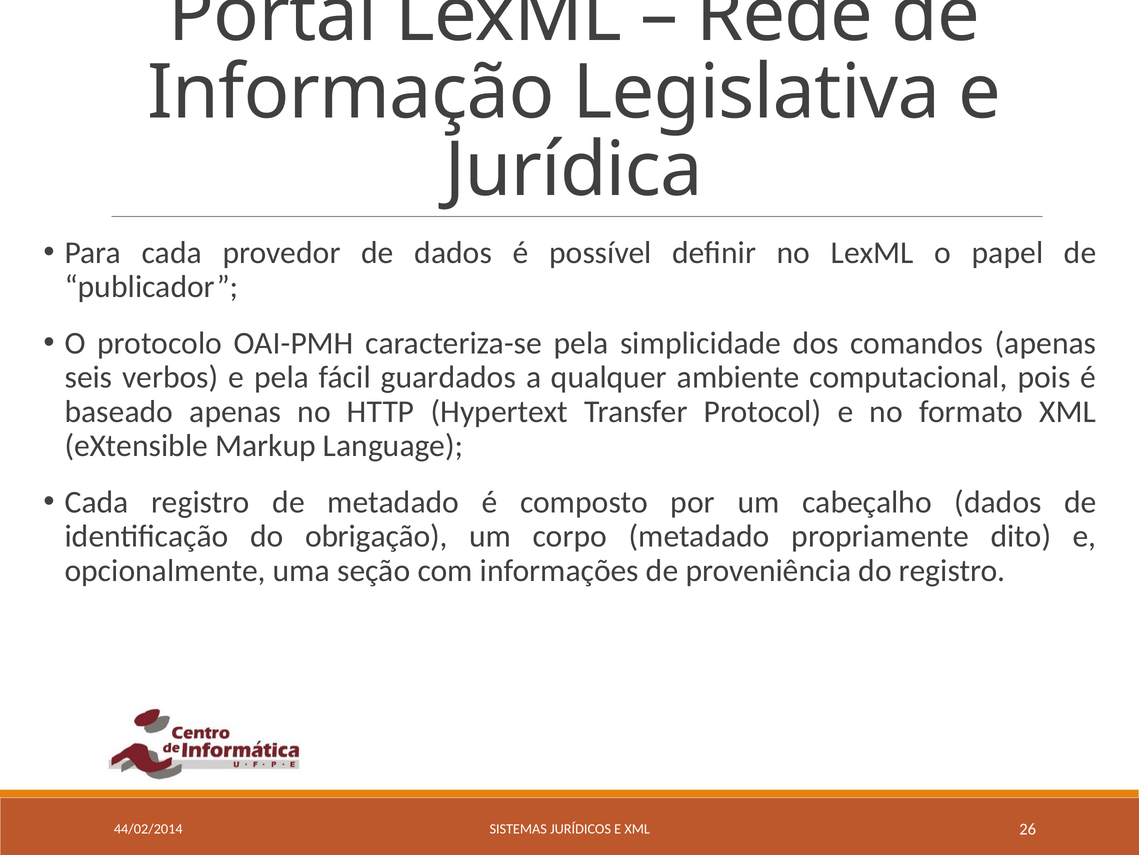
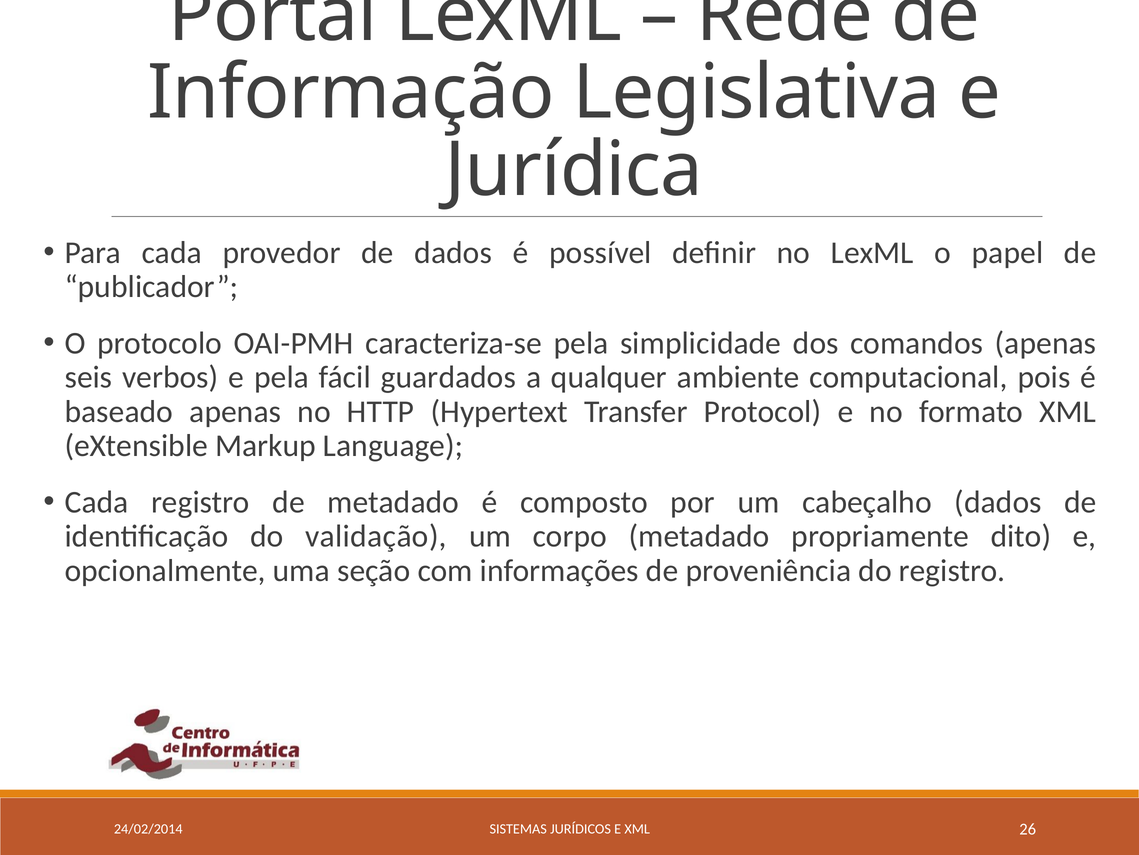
obrigação: obrigação -> validação (376, 536)
44/02/2014: 44/02/2014 -> 24/02/2014 (148, 828)
